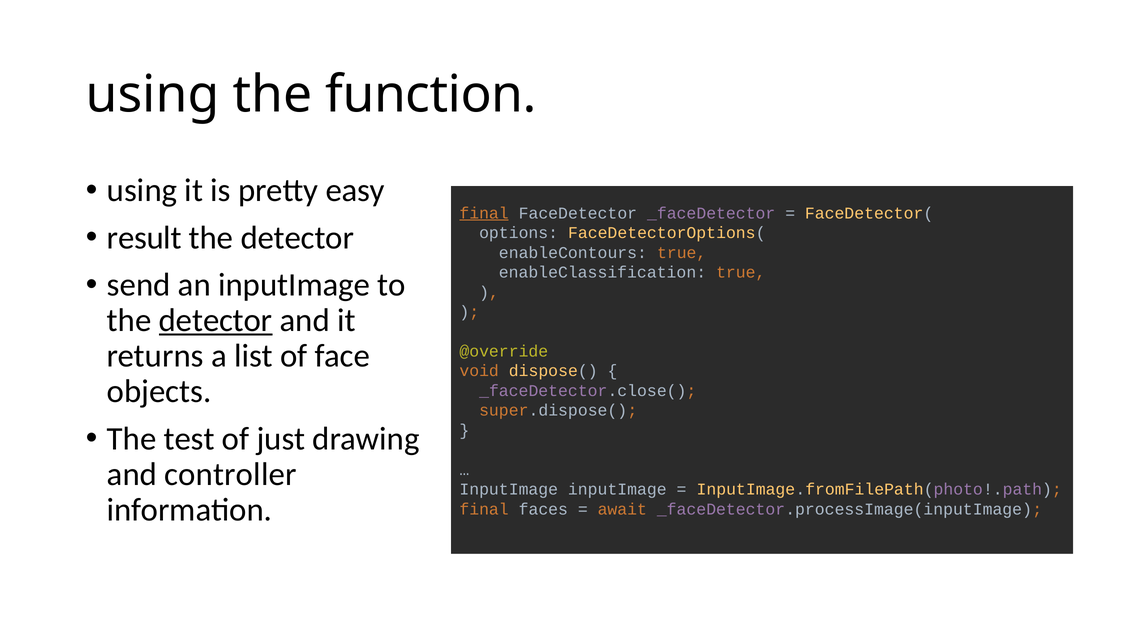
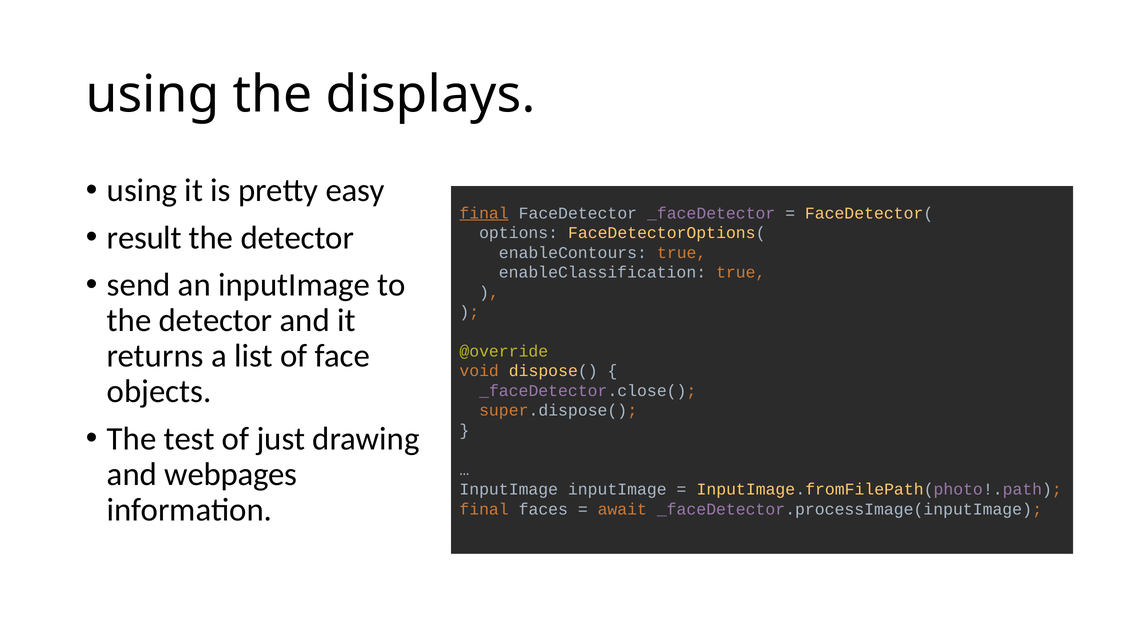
function: function -> displays (431, 95)
detector underline: present -> none (216, 320)
controller: controller -> webpages (231, 474)
